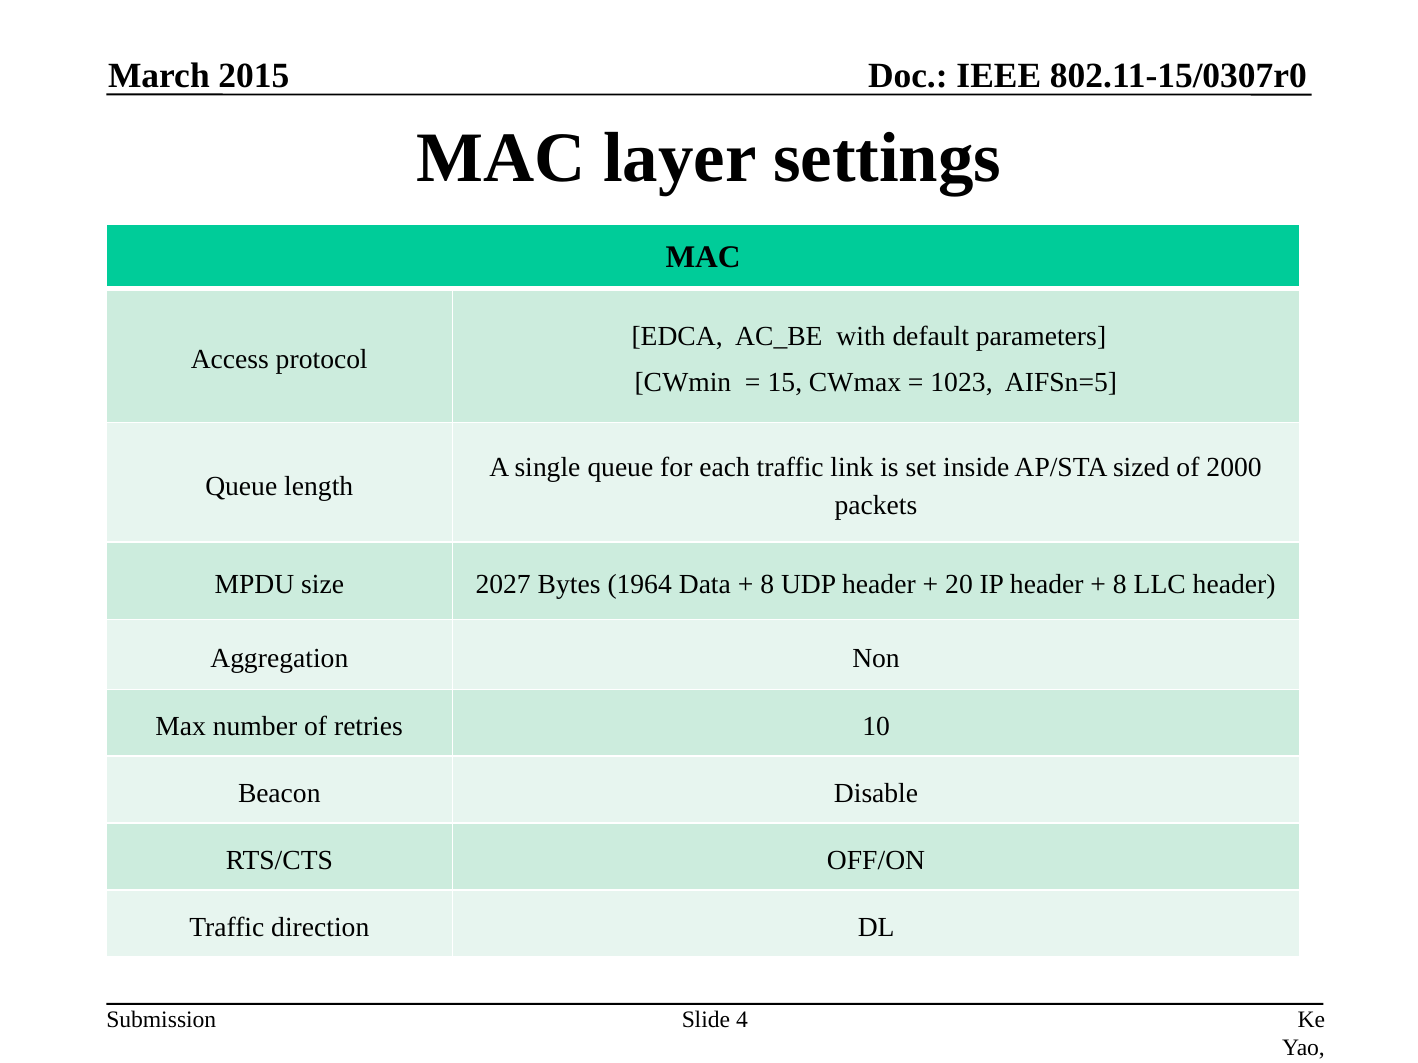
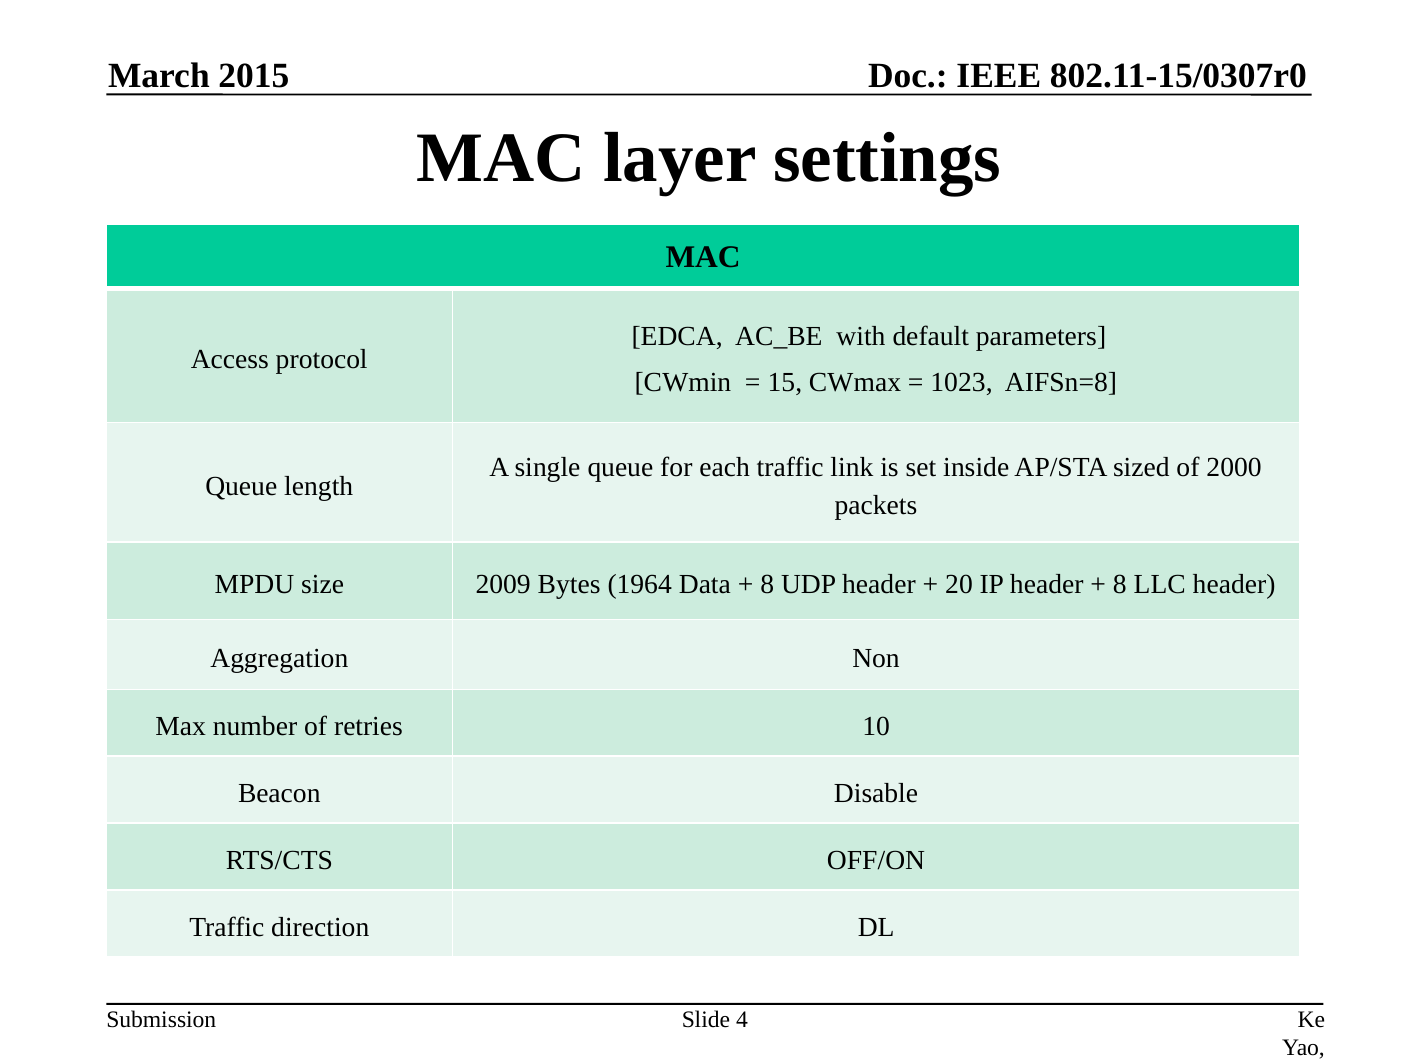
AIFSn=5: AIFSn=5 -> AIFSn=8 (1061, 383)
2027: 2027 -> 2009 (503, 585)
